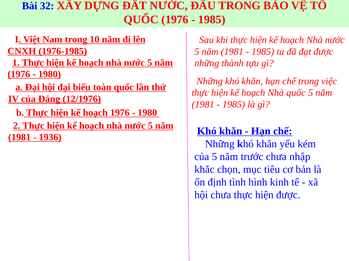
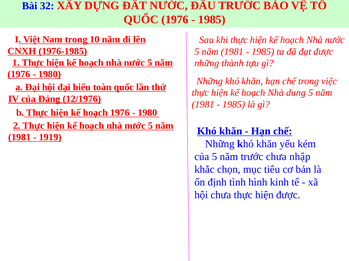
ĐẤU TRONG: TRONG -> TRƯỚC (240, 6)
Nhà quốc: quốc -> dung (296, 93)
1936: 1936 -> 1919 (50, 138)
